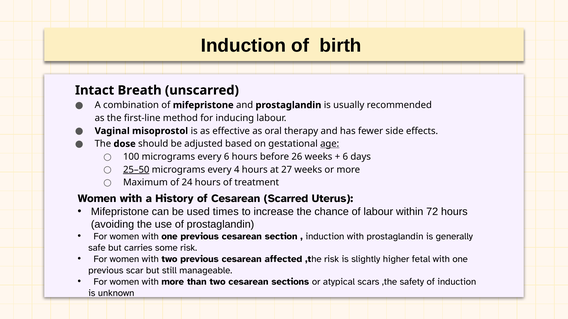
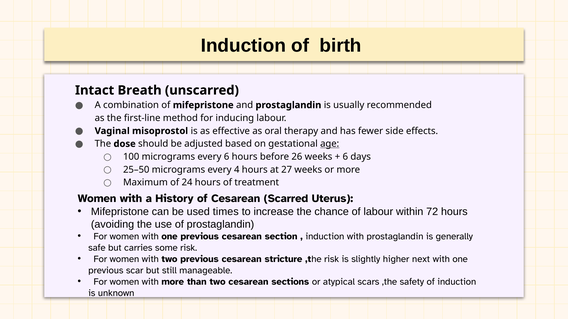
25–50 underline: present -> none (136, 170)
affected: affected -> stricture (283, 259)
fetal: fetal -> next (421, 259)
